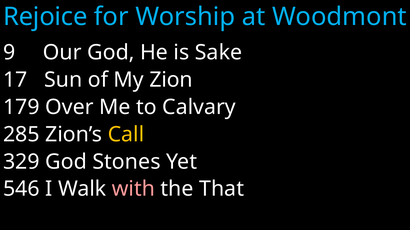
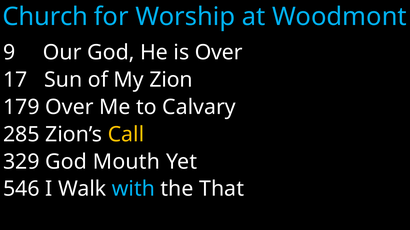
Rejoice: Rejoice -> Church (45, 17)
is Sake: Sake -> Over (219, 53)
Stones: Stones -> Mouth (126, 162)
with colour: pink -> light blue (133, 189)
